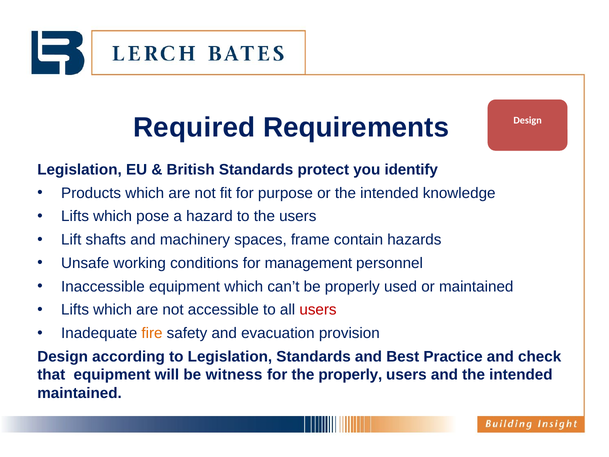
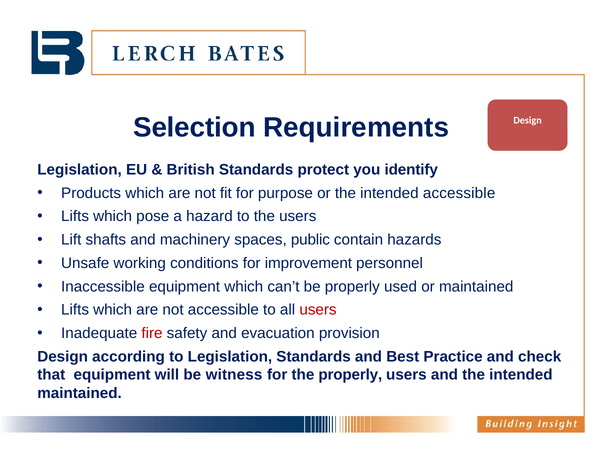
Required: Required -> Selection (194, 127)
intended knowledge: knowledge -> accessible (459, 193)
frame: frame -> public (310, 240)
management: management -> improvement (308, 263)
fire colour: orange -> red (152, 333)
